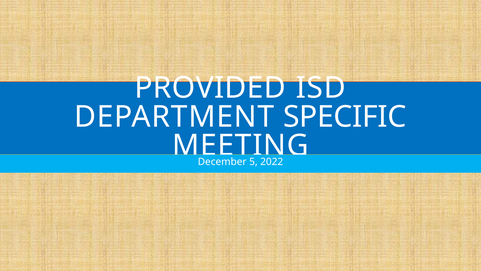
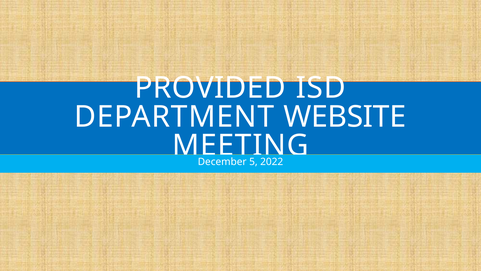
SPECIFIC: SPECIFIC -> WEBSITE (345, 117)
